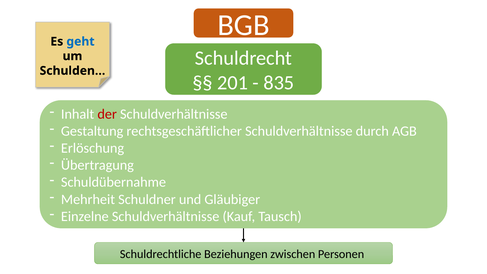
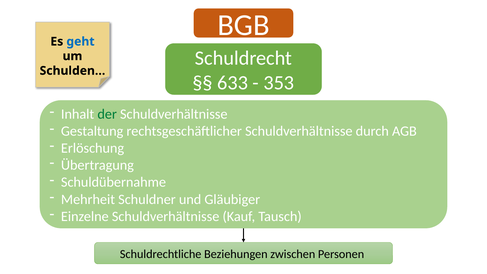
201: 201 -> 633 (233, 83)
835: 835 -> 353 (279, 83)
der colour: red -> green (107, 114)
